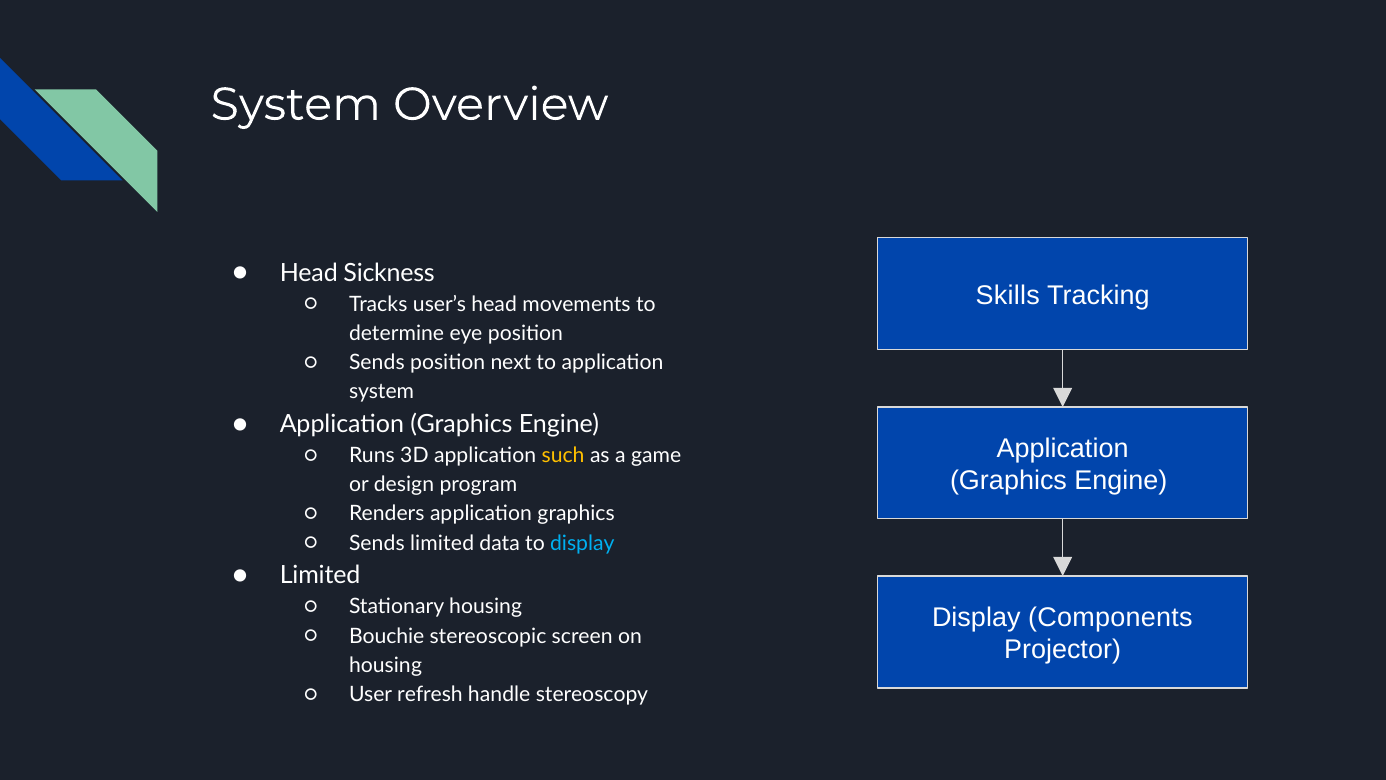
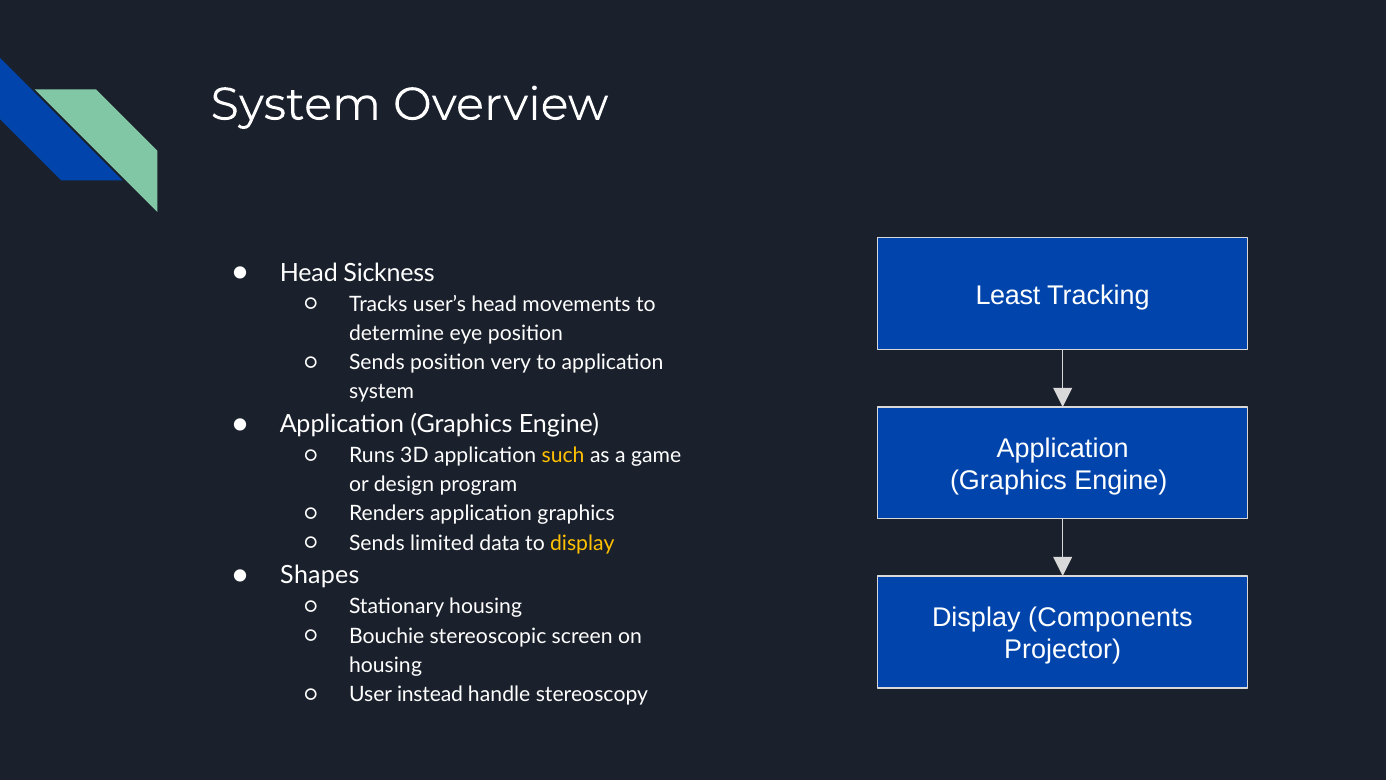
Skills: Skills -> Least (1008, 295)
next: next -> very (511, 362)
display colour: light blue -> yellow (582, 543)
Limited: Limited -> Shapes (320, 575)
refresh: refresh -> instead (430, 694)
